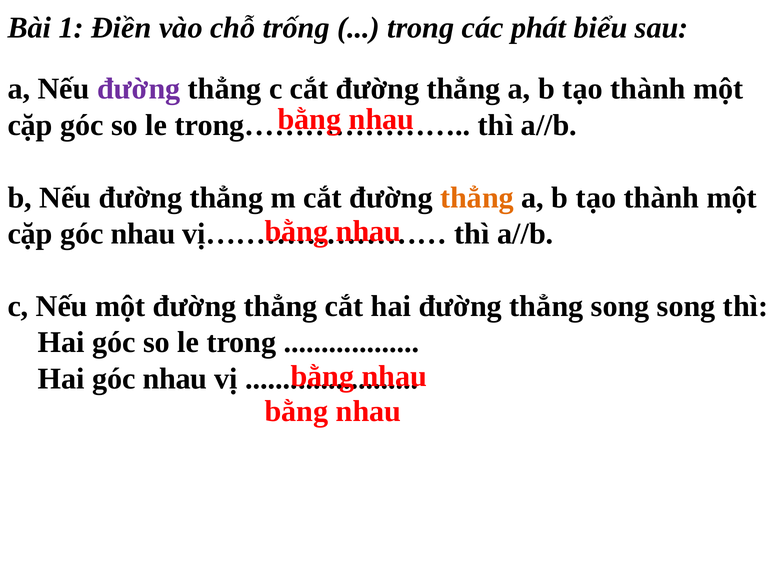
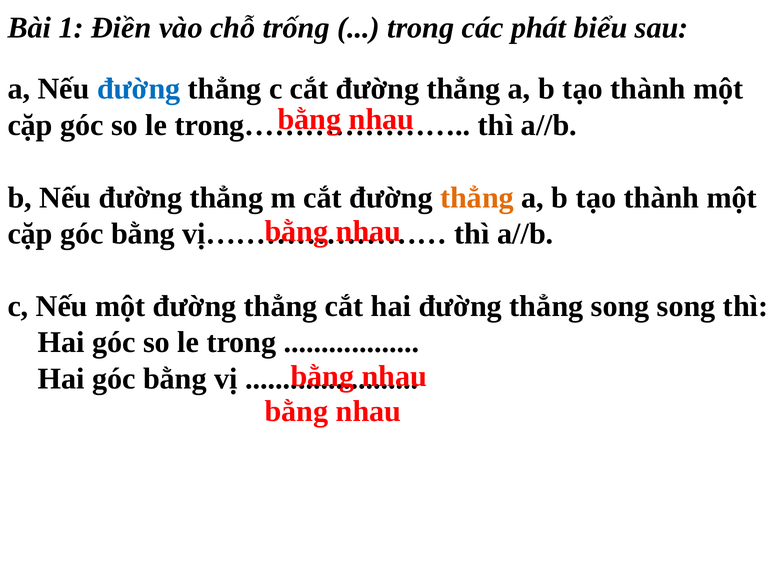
đường colour: purple -> blue (139, 89)
cặp góc nhau: nhau -> bằng (143, 234)
Hai góc nhau: nhau -> bằng (175, 379)
